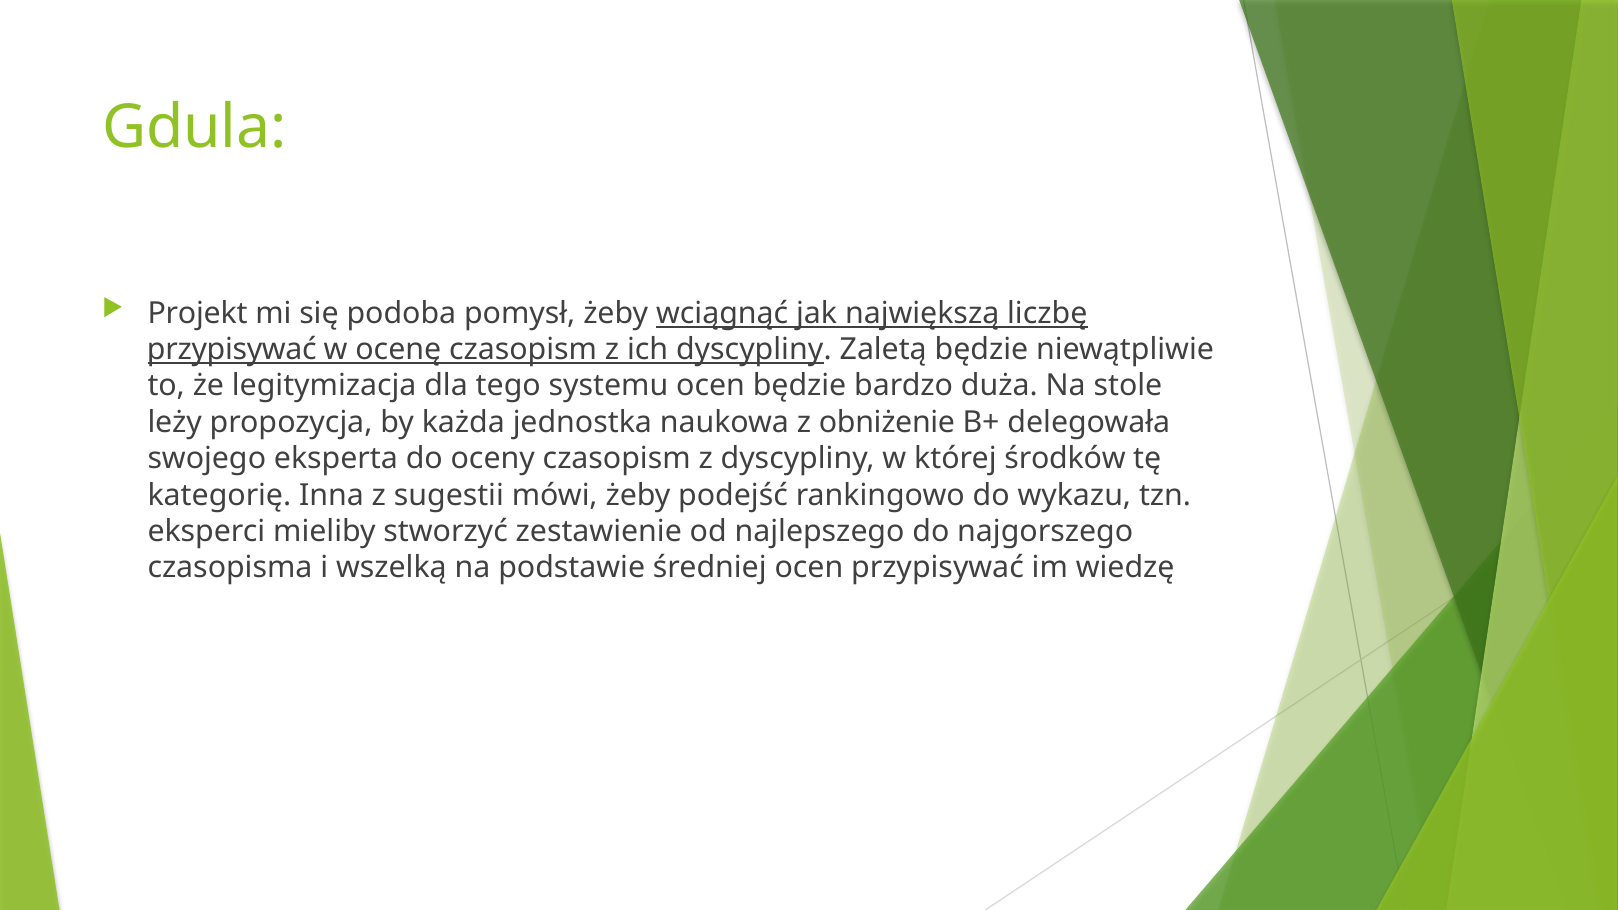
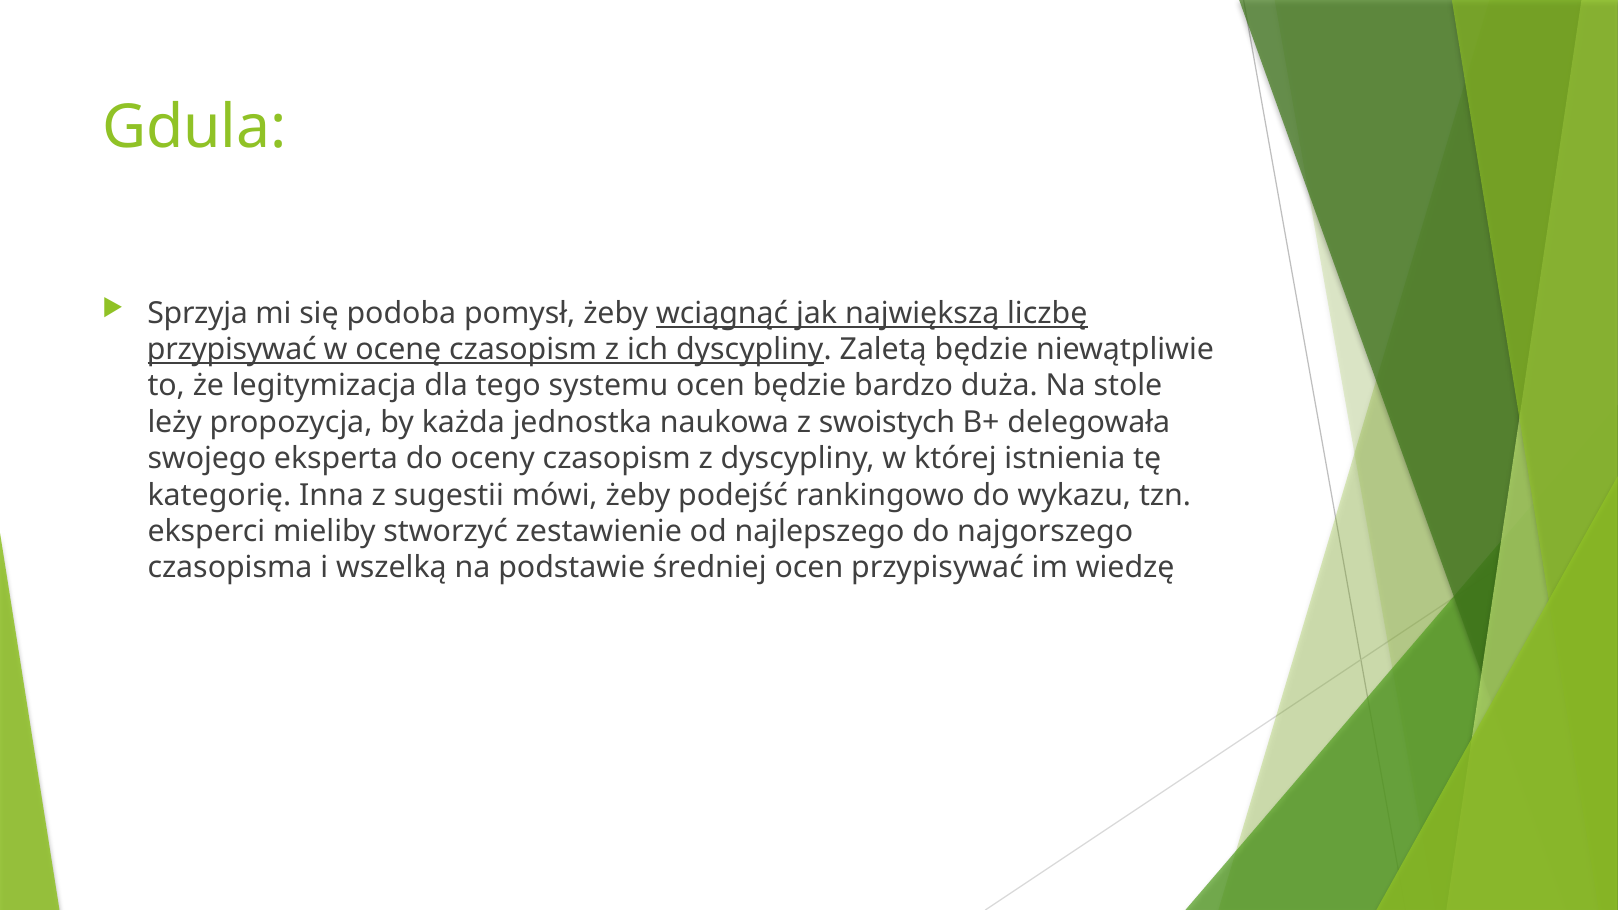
Projekt: Projekt -> Sprzyja (198, 313)
obniżenie: obniżenie -> swoistych (887, 422)
środków: środków -> istnienia (1065, 459)
